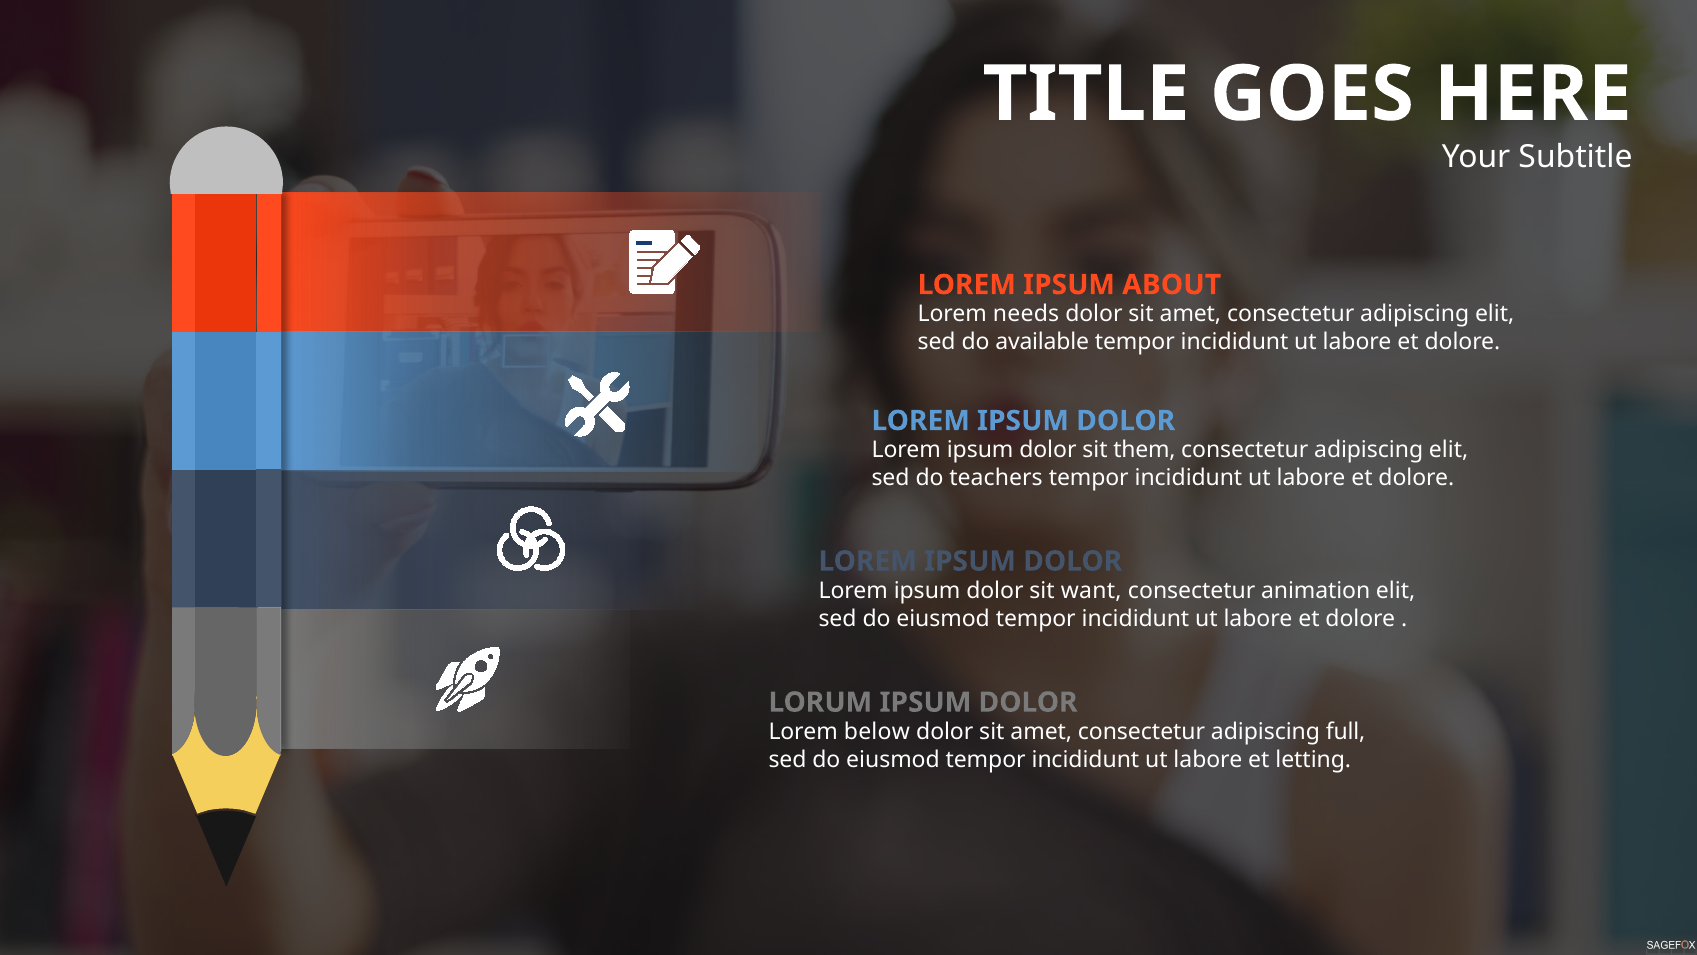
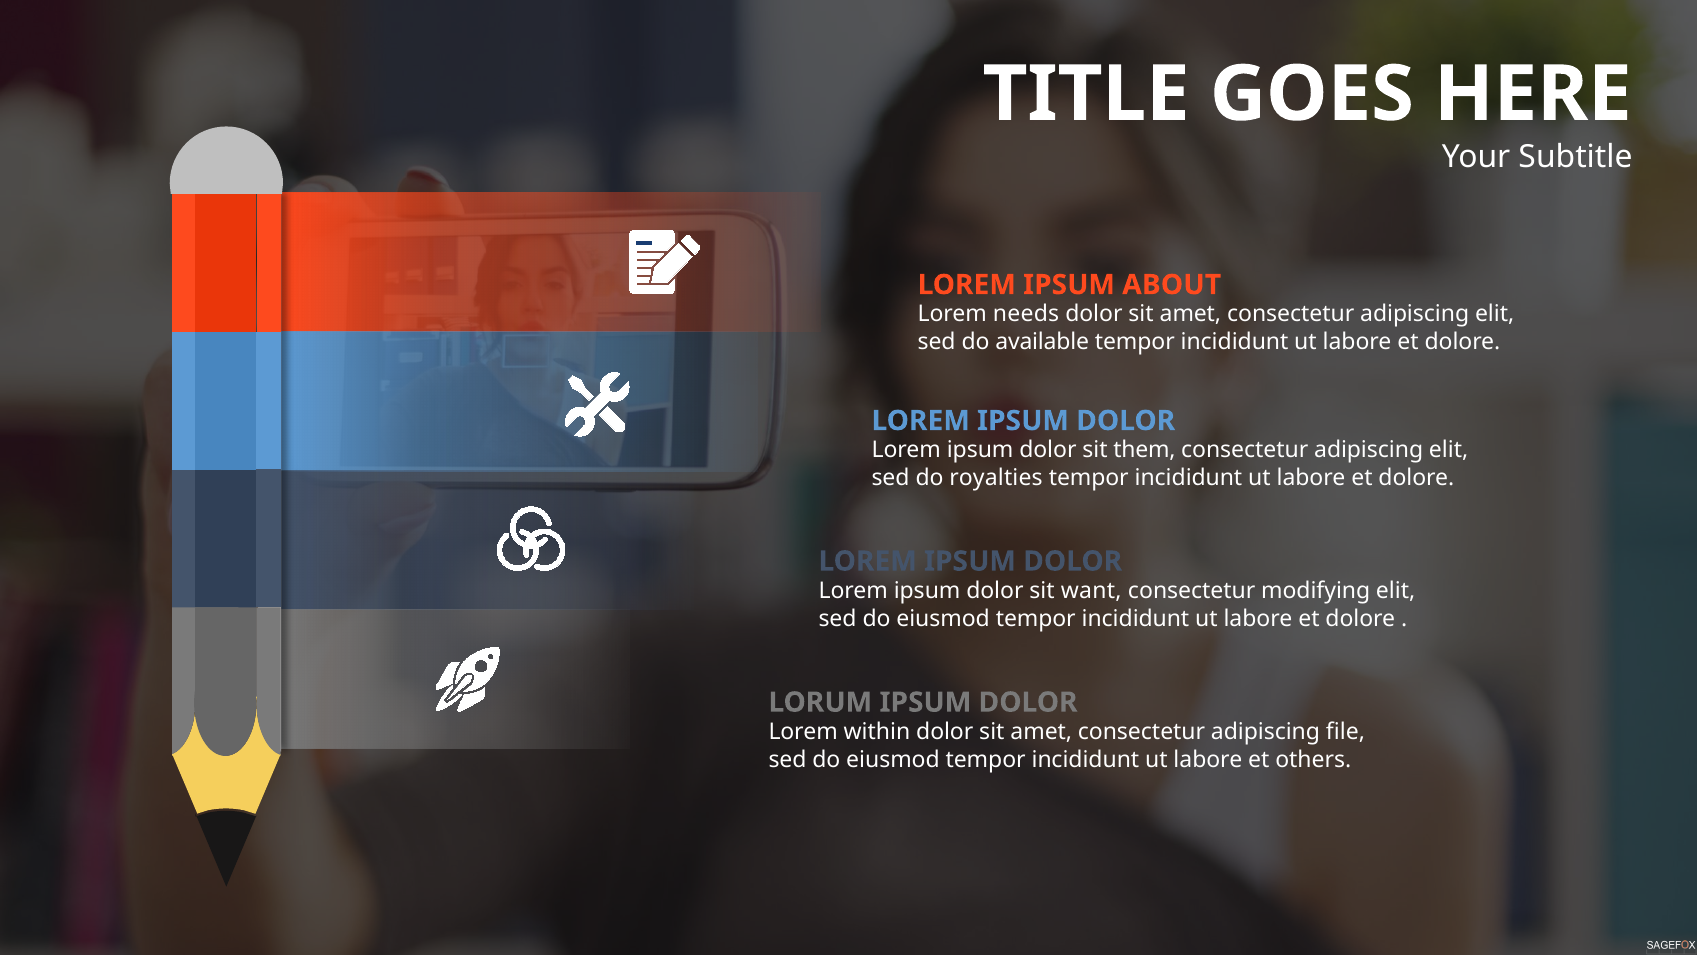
teachers: teachers -> royalties (996, 478)
animation: animation -> modifying (1316, 591)
below: below -> within (877, 731)
full: full -> file (1345, 731)
letting: letting -> others (1313, 759)
